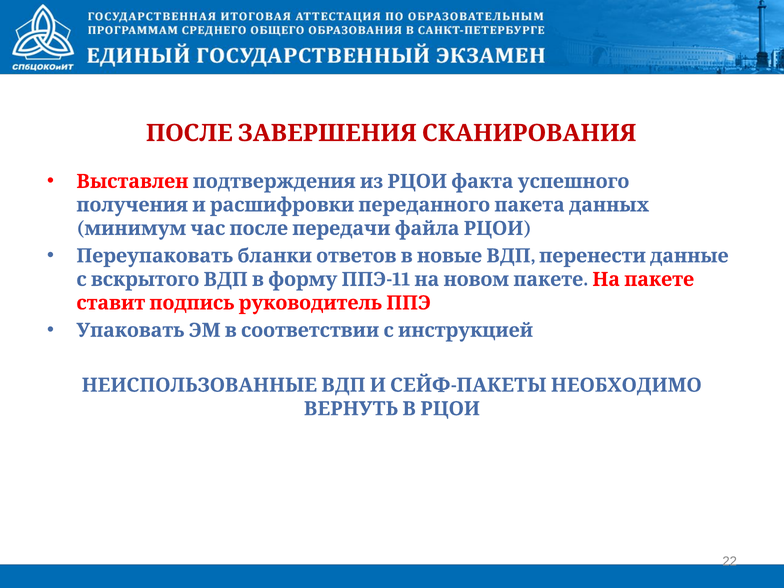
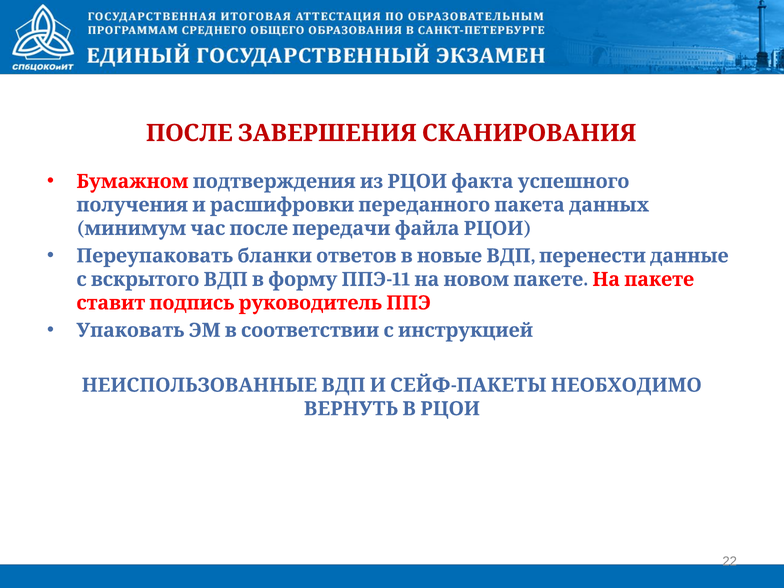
Выставлен: Выставлен -> Бумажном (132, 181)
